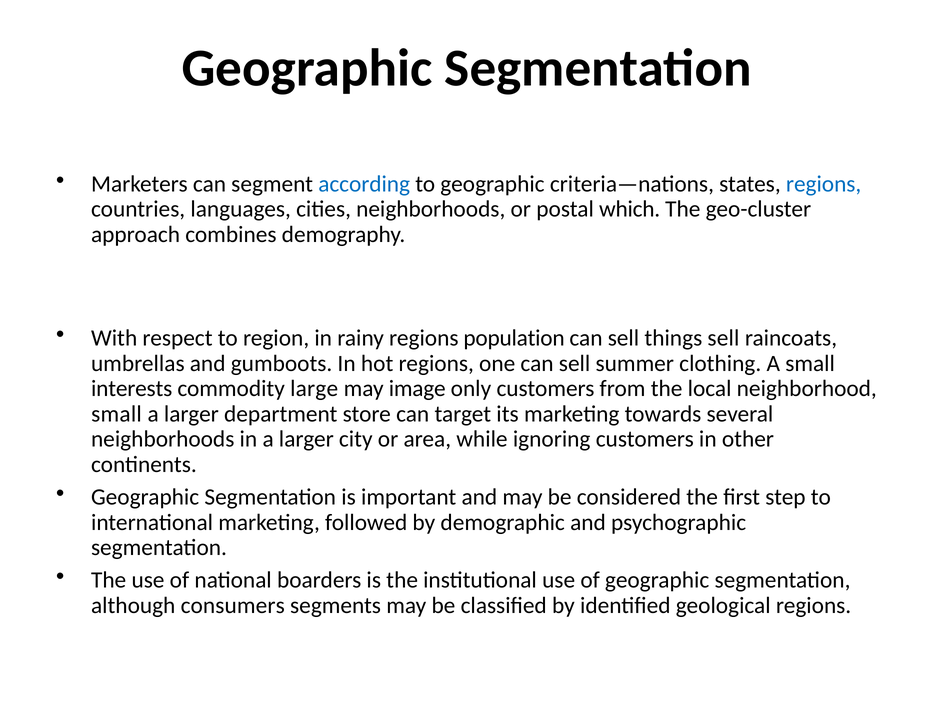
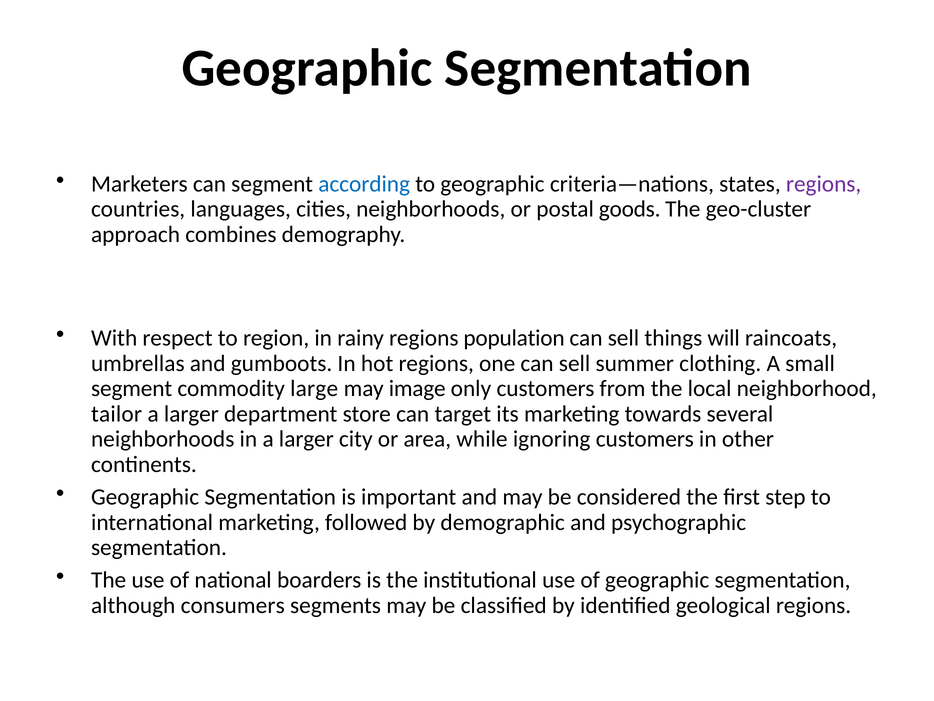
regions colour: blue -> purple (824, 184)
which: which -> goods (630, 209)
things sell: sell -> will (724, 338)
interests: interests -> segment (132, 388)
small: small -> tailor (117, 414)
